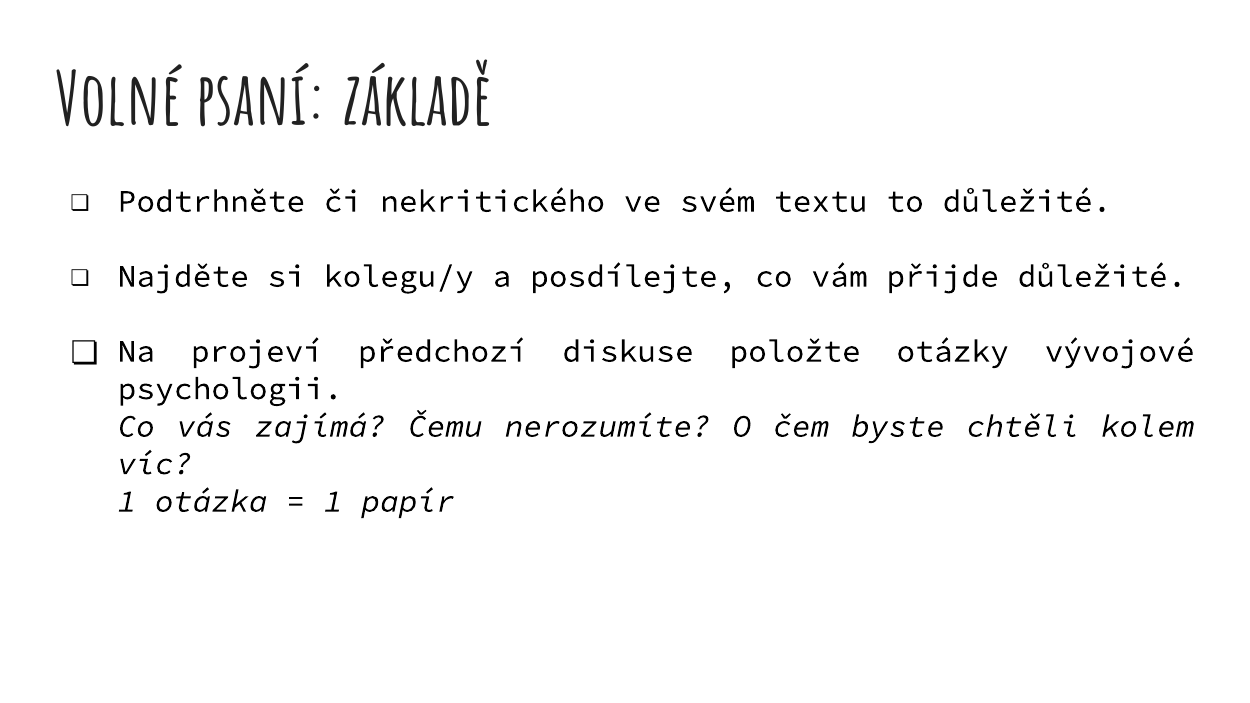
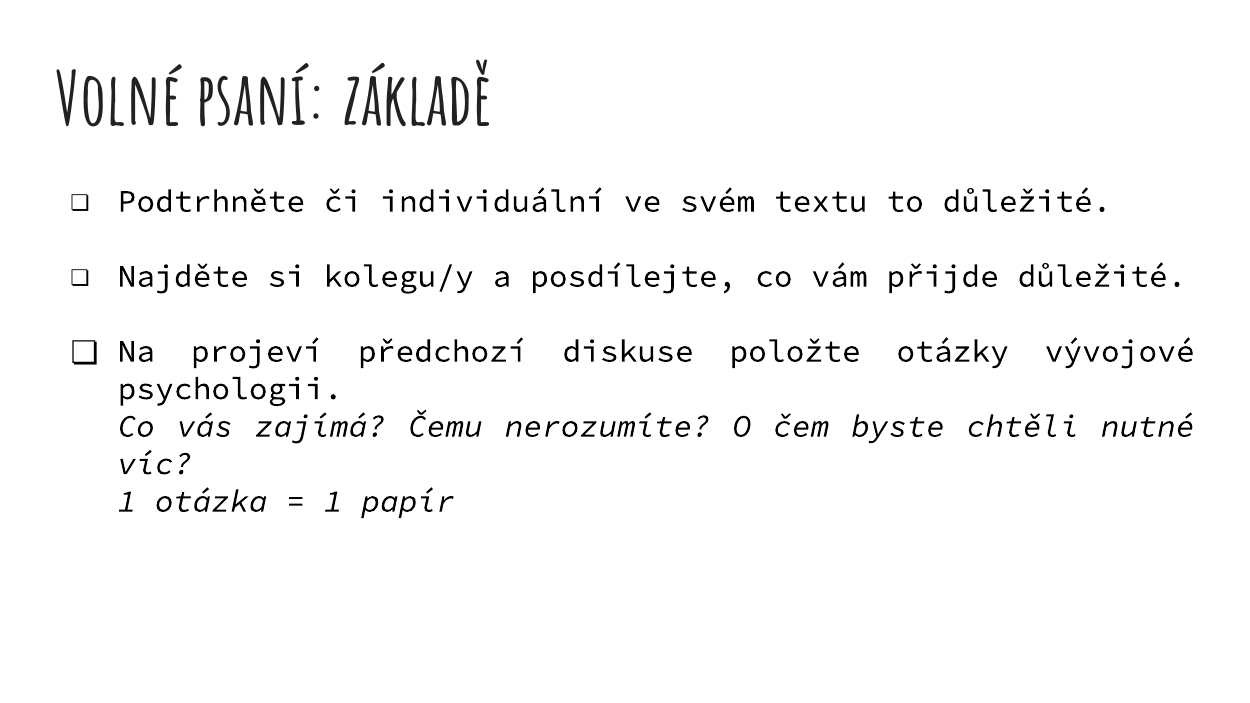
nekritického: nekritického -> individuální (493, 201)
kolem: kolem -> nutné (1148, 426)
